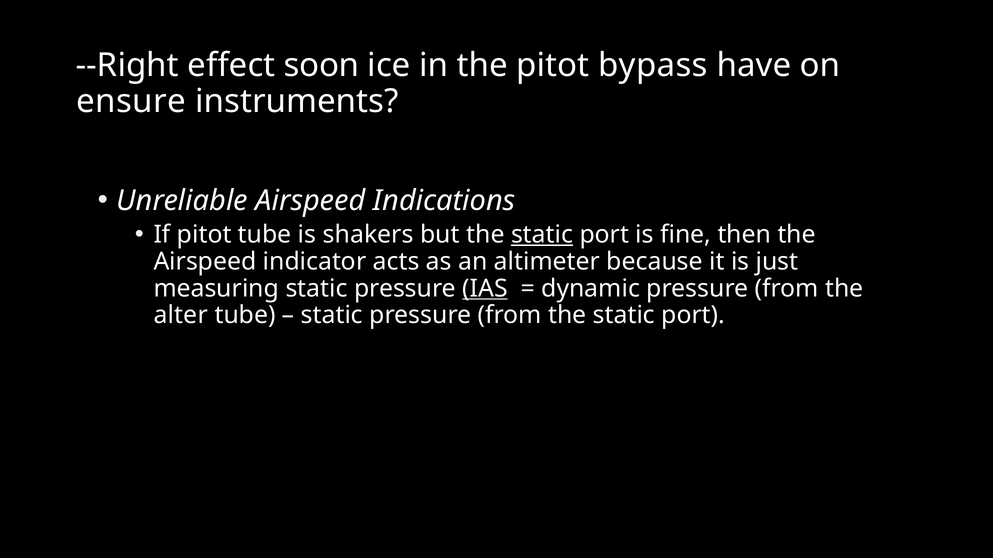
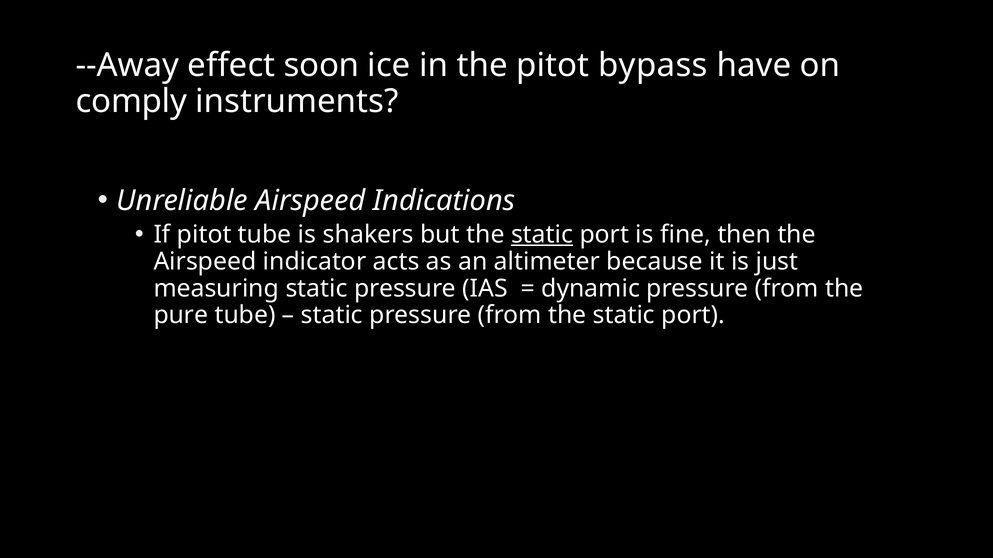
--Right: --Right -> --Away (127, 66)
ensure: ensure -> comply (131, 101)
IAS underline: present -> none (485, 289)
alter: alter -> pure (181, 315)
